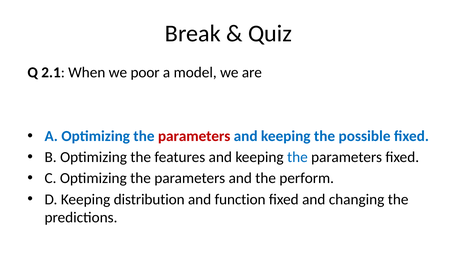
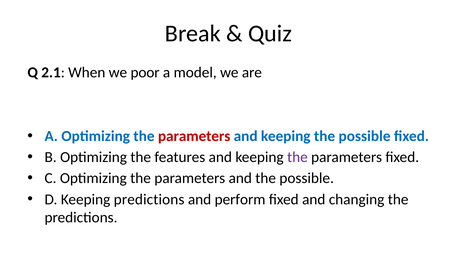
the colour: blue -> purple (297, 157)
and the perform: perform -> possible (307, 178)
Keeping distribution: distribution -> predictions (149, 199)
function: function -> perform (240, 199)
